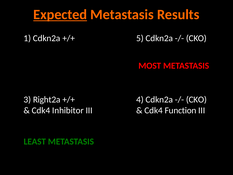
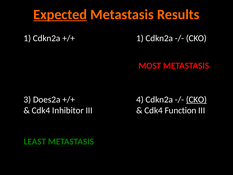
5: 5 -> 1 (140, 38)
Right2a: Right2a -> Does2a (47, 99)
CKO underline: none -> present (196, 99)
